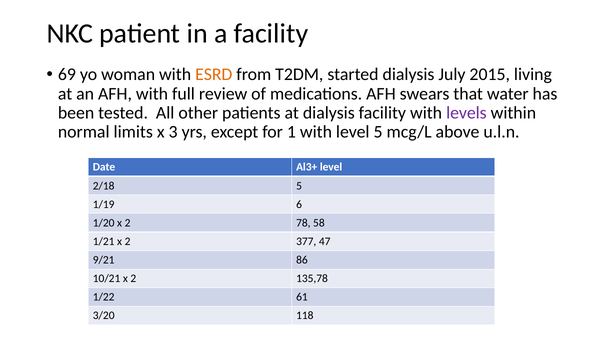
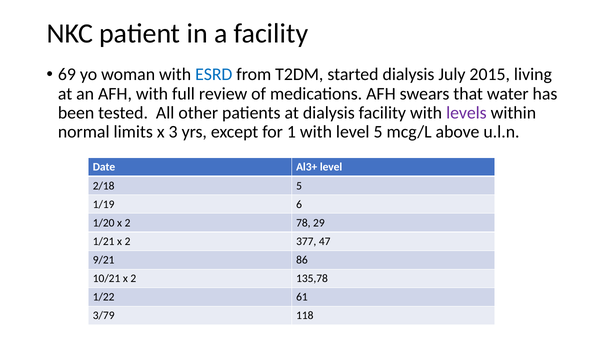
ESRD colour: orange -> blue (214, 74)
58: 58 -> 29 (319, 223)
3/20: 3/20 -> 3/79 (104, 316)
